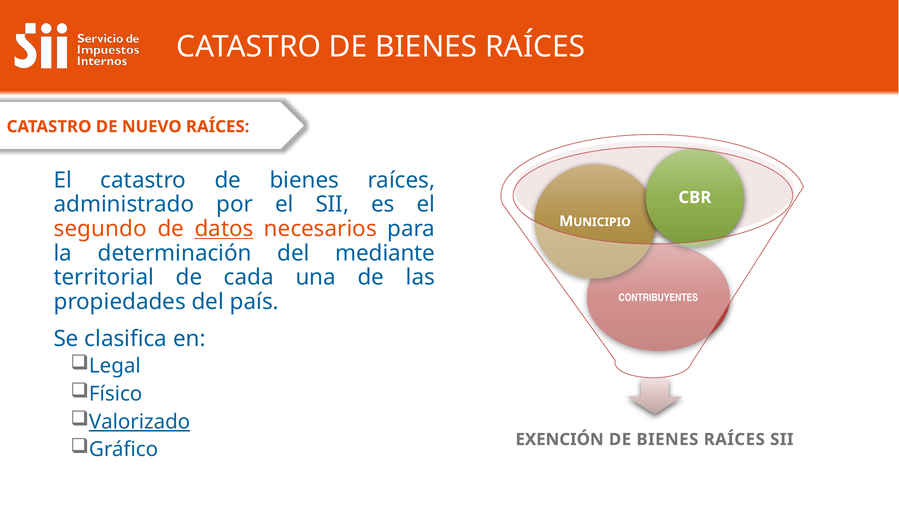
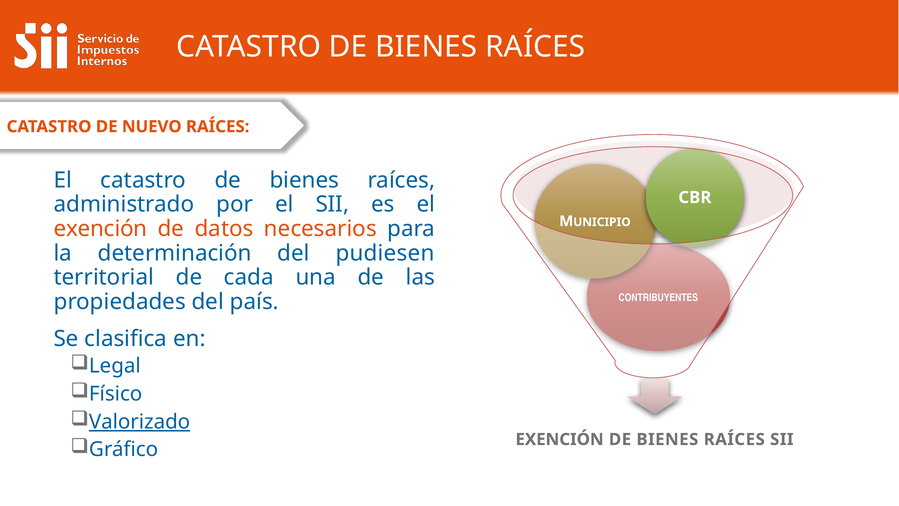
segundo: segundo -> exención (101, 229)
datos underline: present -> none (224, 229)
mediante: mediante -> pudiesen (385, 253)
